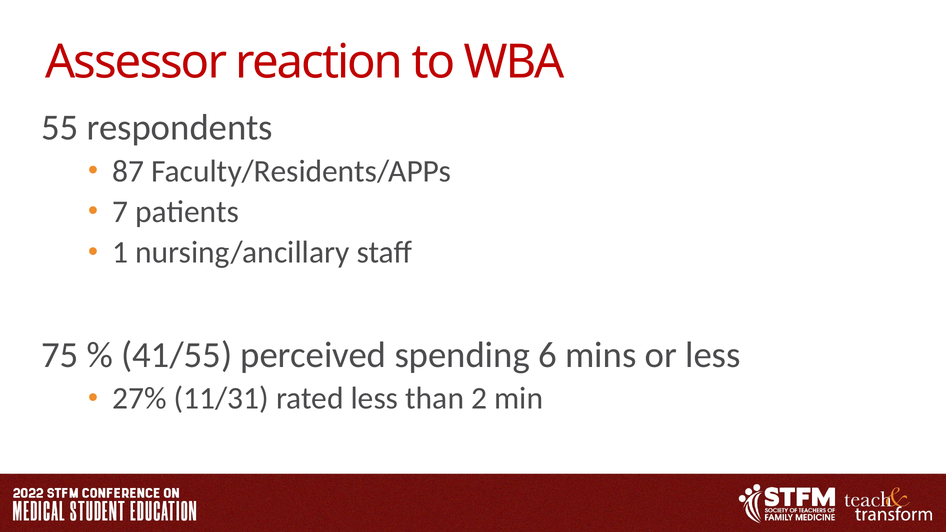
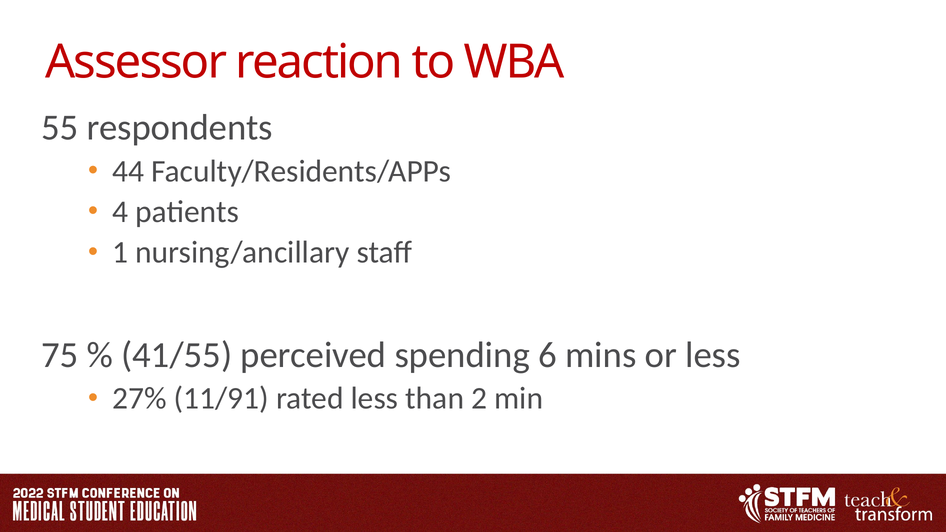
87: 87 -> 44 (128, 171)
7: 7 -> 4 (120, 212)
11/31: 11/31 -> 11/91 (221, 399)
